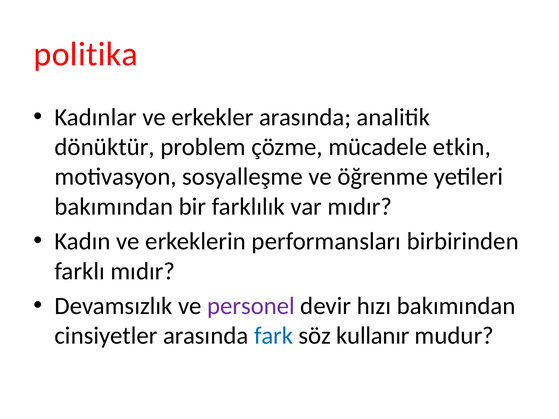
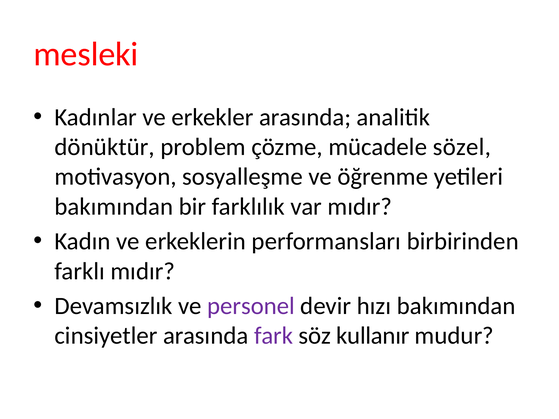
politika: politika -> mesleki (86, 54)
etkin: etkin -> sözel (462, 147)
fark colour: blue -> purple (274, 336)
